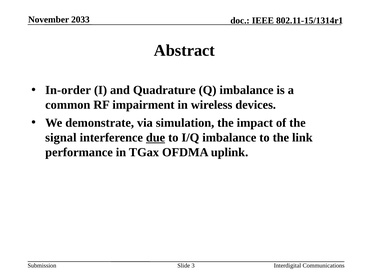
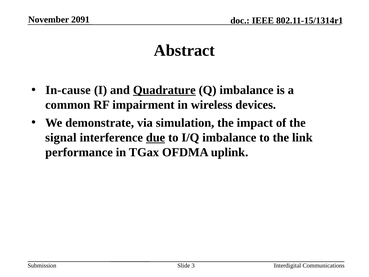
2033: 2033 -> 2091 (80, 20)
In-order: In-order -> In-cause (68, 90)
Quadrature underline: none -> present (164, 90)
